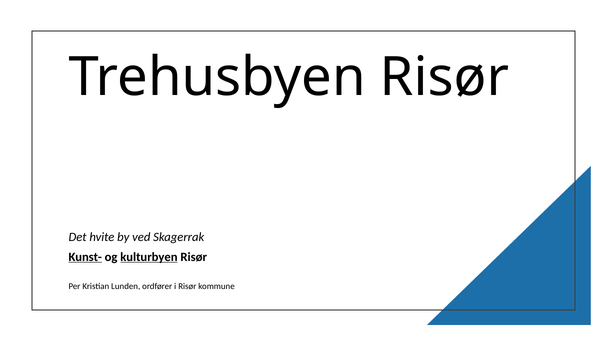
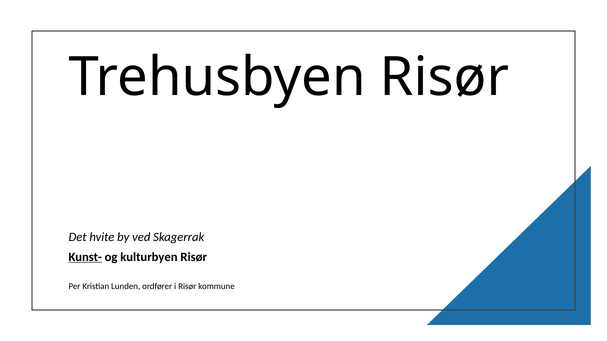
kulturbyen underline: present -> none (149, 257)
